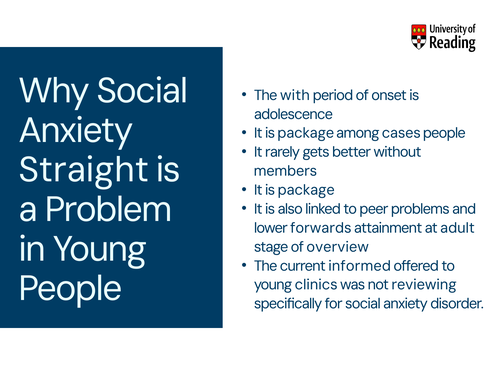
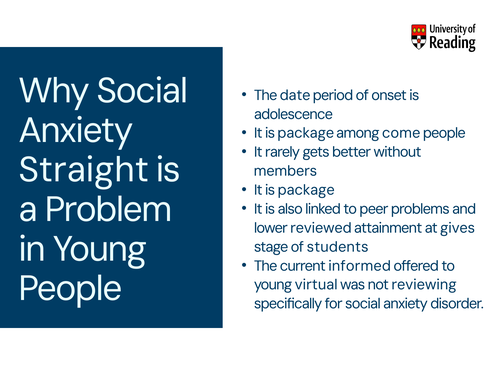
with: with -> date (295, 95)
cases: cases -> come (401, 133)
forwards: forwards -> reviewed (321, 228)
adult: adult -> gives (458, 228)
overview: overview -> students (338, 247)
clinics: clinics -> virtual (316, 285)
